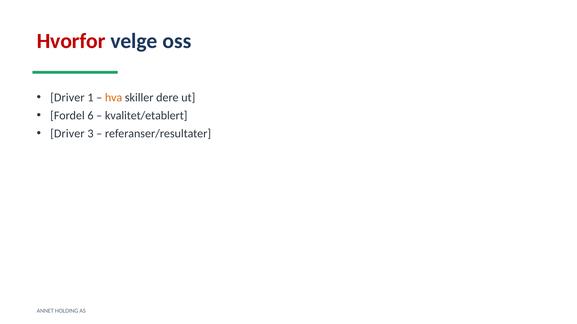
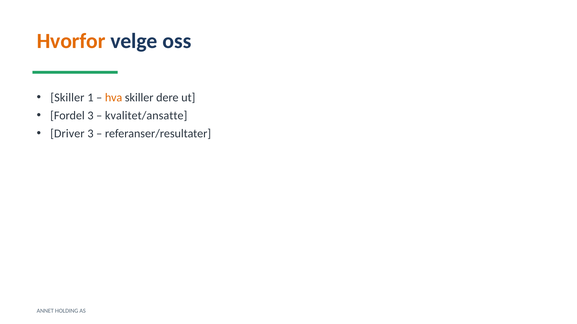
Hvorfor colour: red -> orange (71, 41)
Driver: Driver -> Skiller (67, 98)
Fordel 6: 6 -> 3 (90, 116)
kvalitet/etablert: kvalitet/etablert -> kvalitet/ansatte (146, 116)
